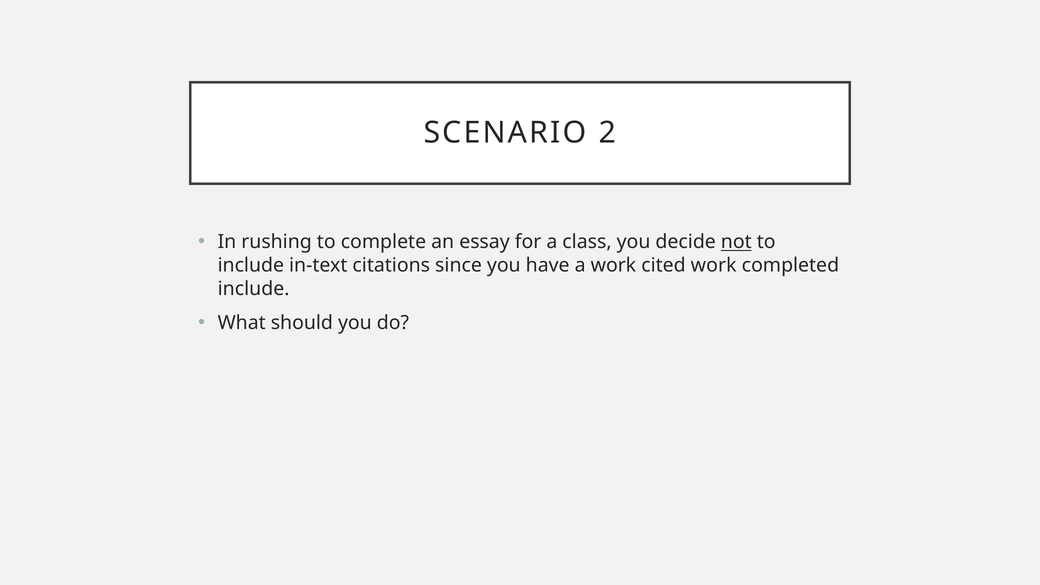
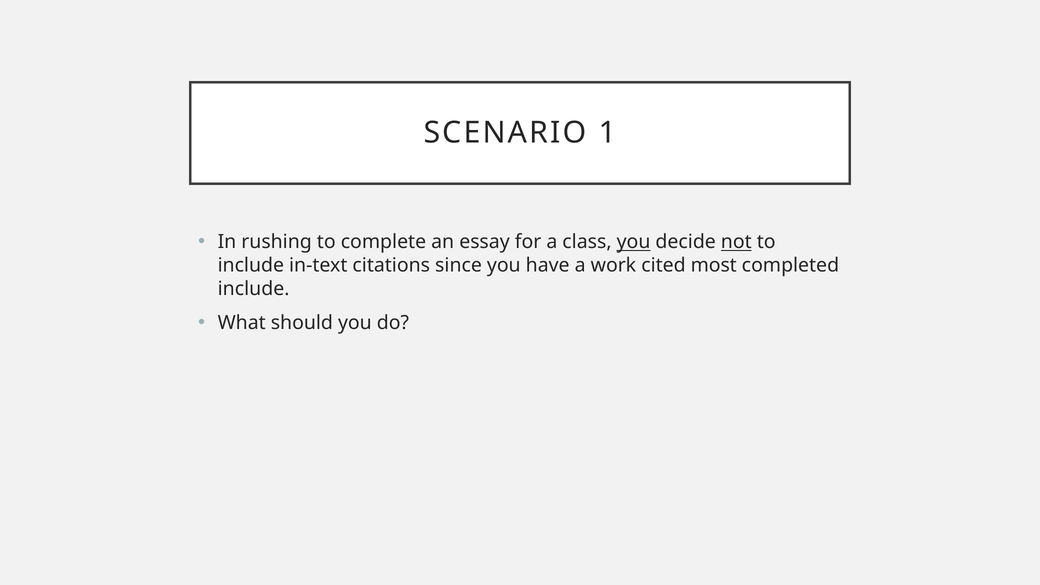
2: 2 -> 1 (607, 133)
you underline: none -> present (634, 242)
cited work: work -> most (714, 265)
